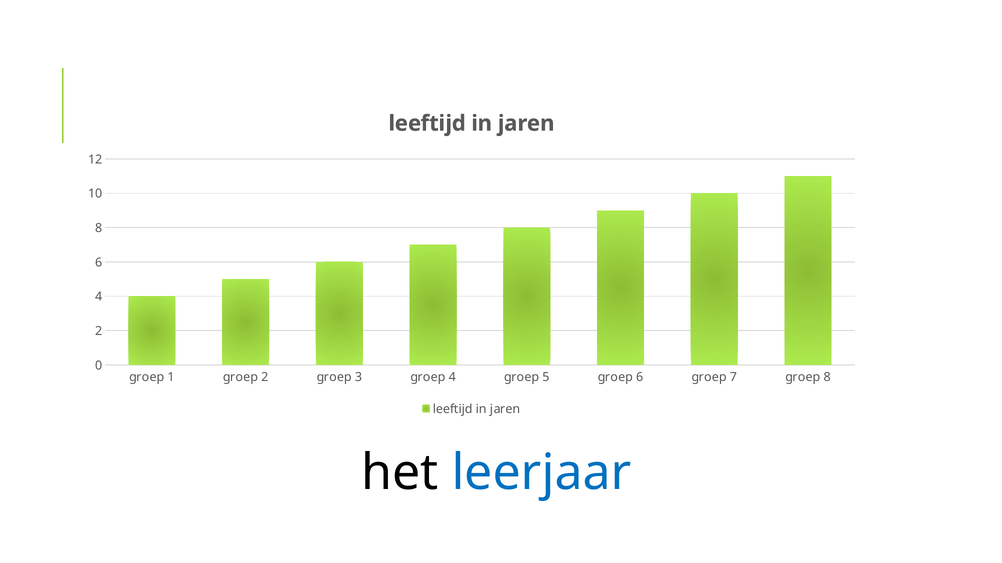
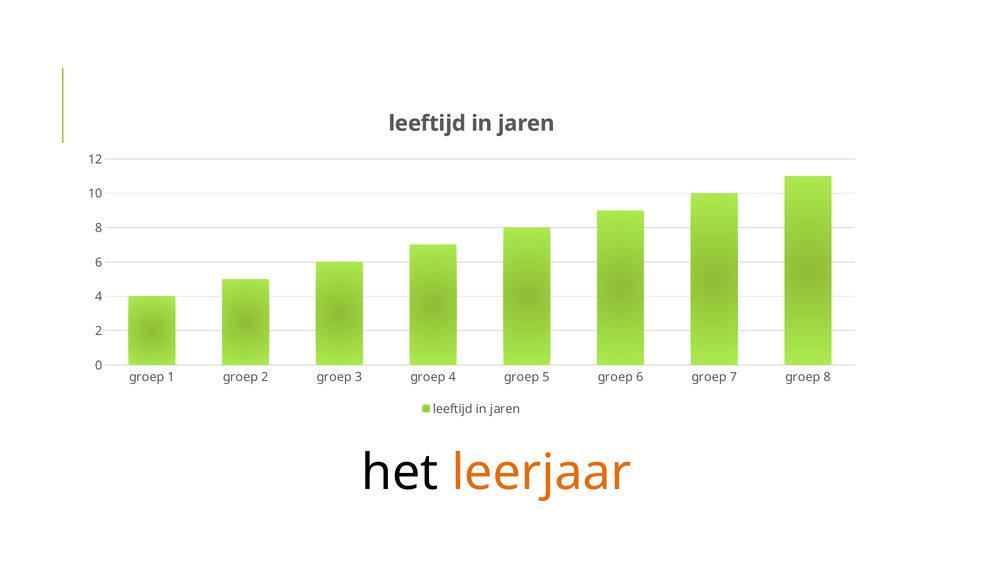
leerjaar colour: blue -> orange (541, 473)
